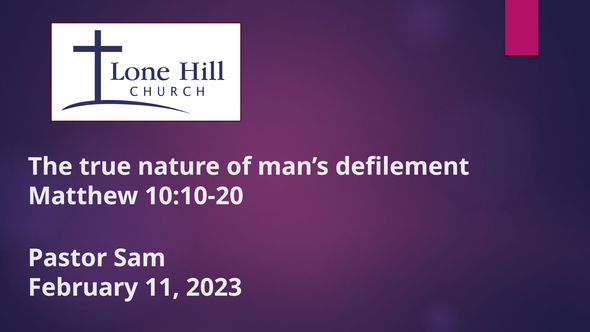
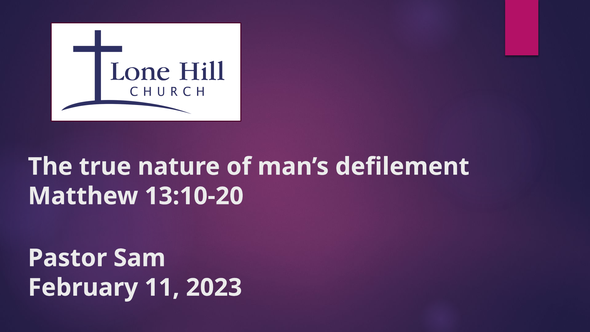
10:10-20: 10:10-20 -> 13:10-20 (194, 196)
